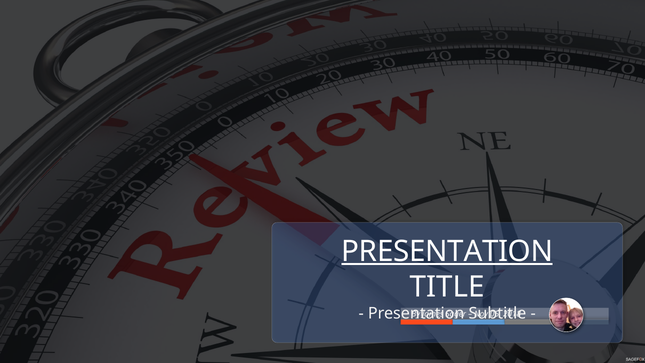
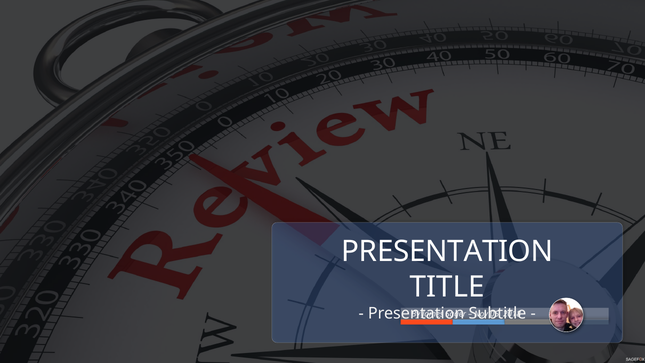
PRESENTATION underline: present -> none (447, 251)
